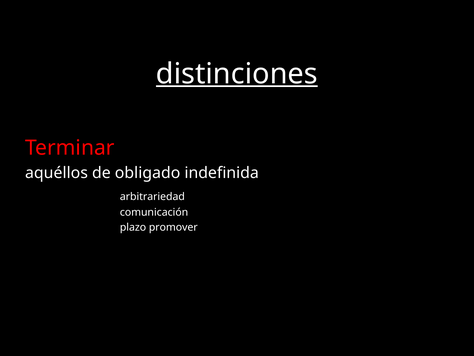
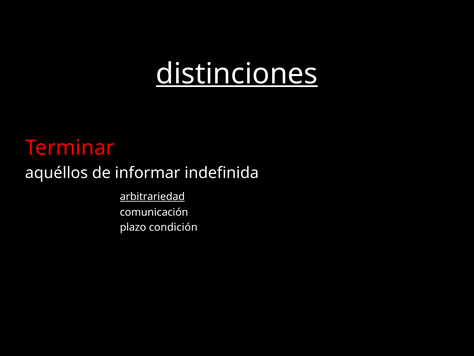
obligado: obligado -> informar (148, 173)
arbitrariedad underline: none -> present (152, 196)
promover: promover -> condición (173, 227)
